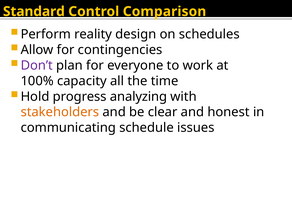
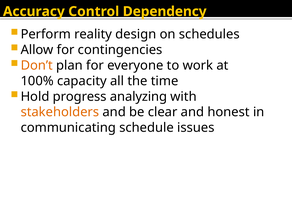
Standard: Standard -> Accuracy (34, 11)
Comparison: Comparison -> Dependency (165, 11)
Don’t colour: purple -> orange (37, 65)
